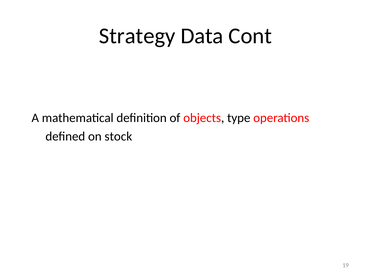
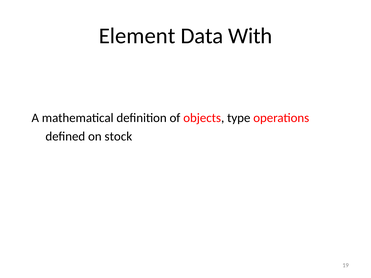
Strategy: Strategy -> Element (137, 36)
Cont: Cont -> With (250, 36)
